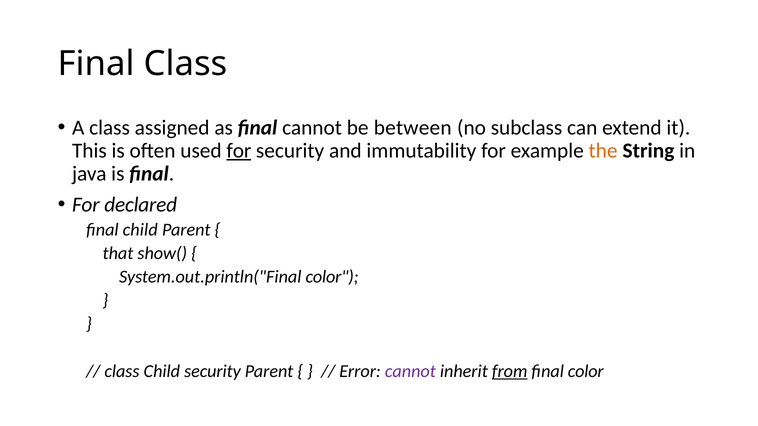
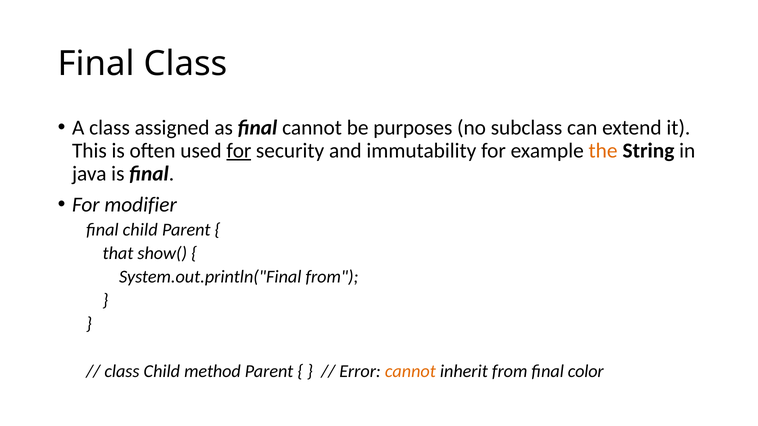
between: between -> purposes (413, 128)
declared: declared -> modifier (141, 205)
System.out.println("Final color: color -> from (332, 277)
Child security: security -> method (212, 371)
cannot colour: purple -> orange (410, 371)
from underline: present -> none (510, 371)
